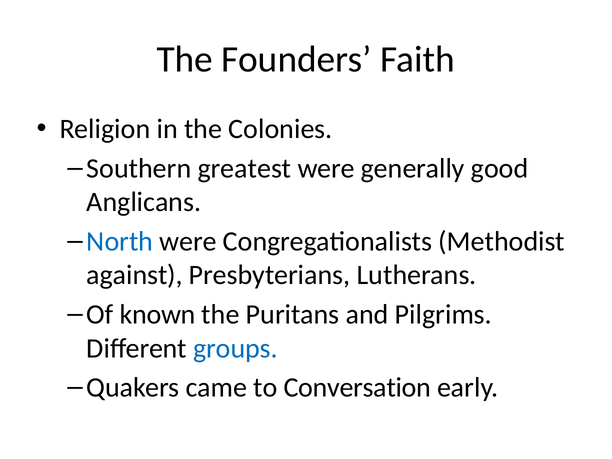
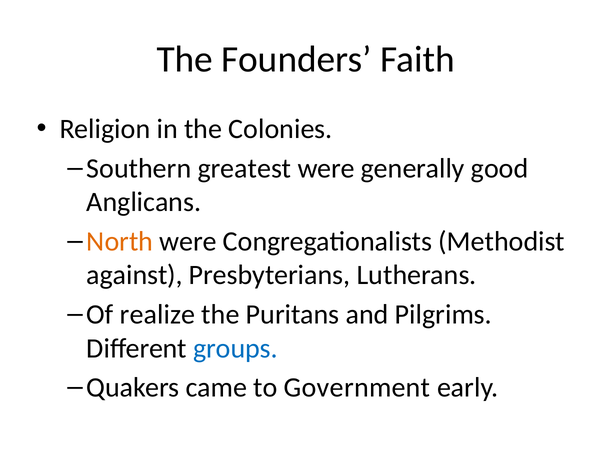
North colour: blue -> orange (120, 241)
known: known -> realize (158, 315)
Conversation: Conversation -> Government (357, 388)
